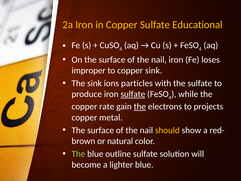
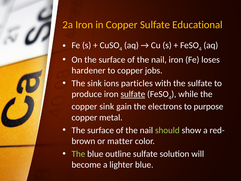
improper: improper -> hardener (89, 70)
copper sink: sink -> jobs (154, 70)
copper rate: rate -> sink (107, 106)
the underline: present -> none (140, 106)
projects: projects -> purpose (208, 106)
should colour: yellow -> light green (167, 130)
natural: natural -> matter (120, 141)
